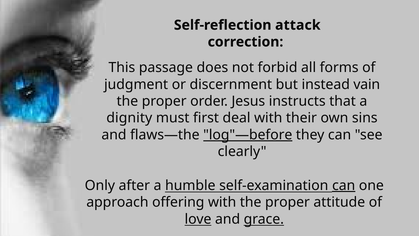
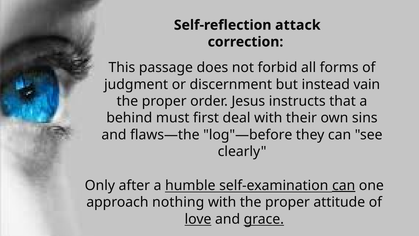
dignity: dignity -> behind (129, 118)
log"—before underline: present -> none (248, 135)
offering: offering -> nothing (178, 202)
